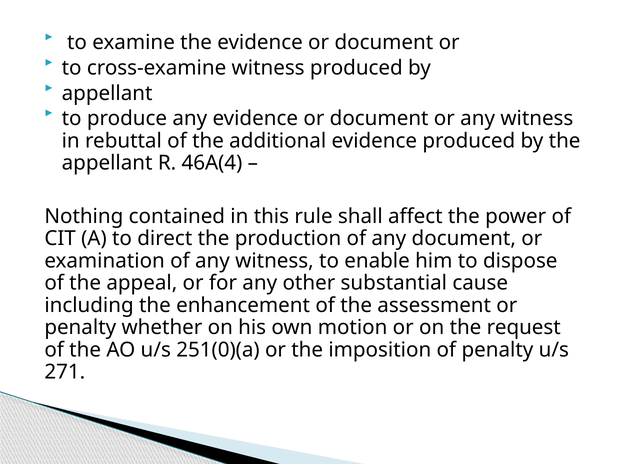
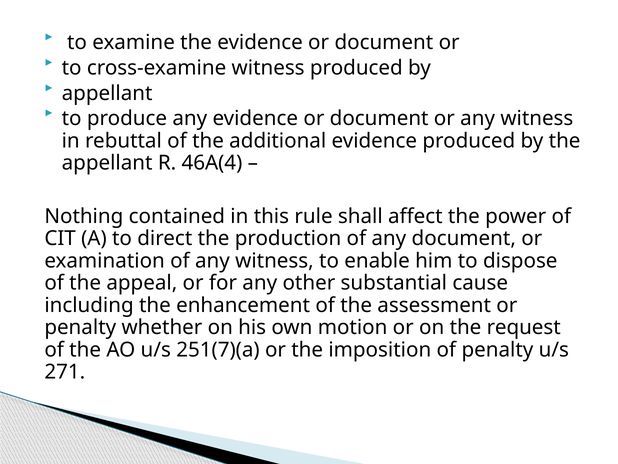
251(0)(a: 251(0)(a -> 251(7)(a (218, 349)
